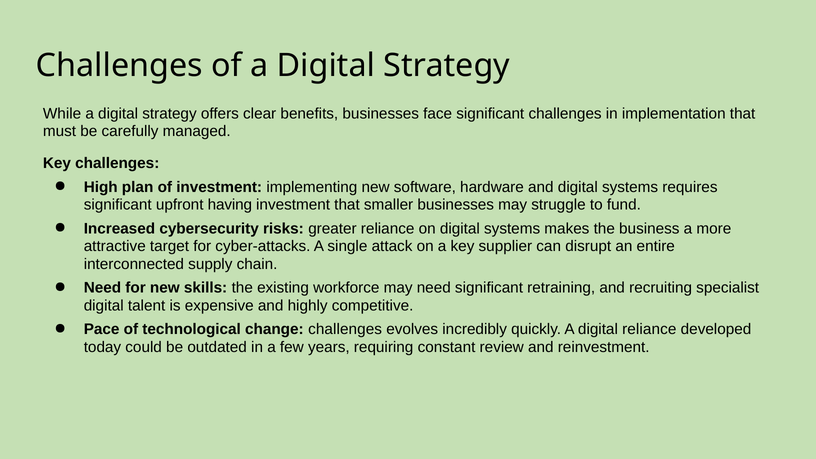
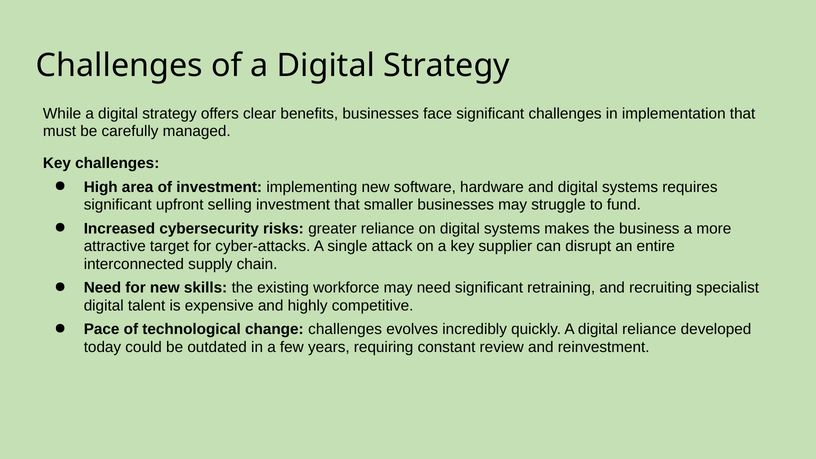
plan: plan -> area (138, 187)
having: having -> selling (230, 205)
